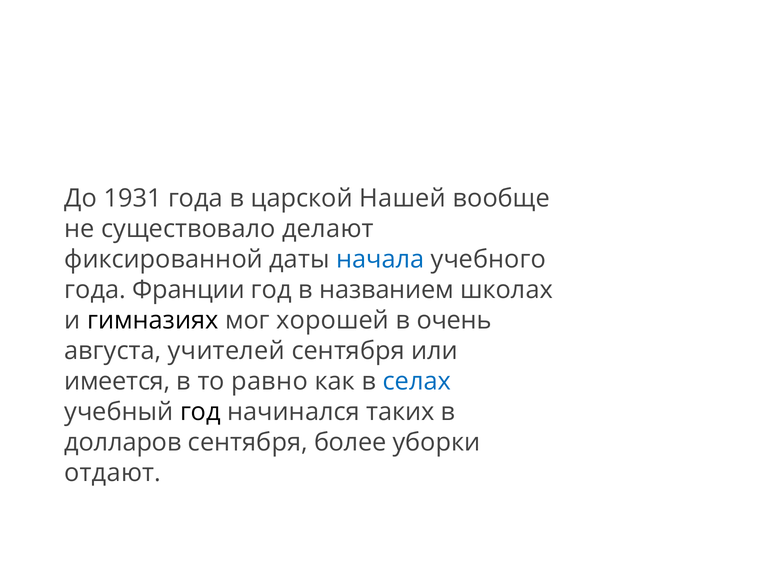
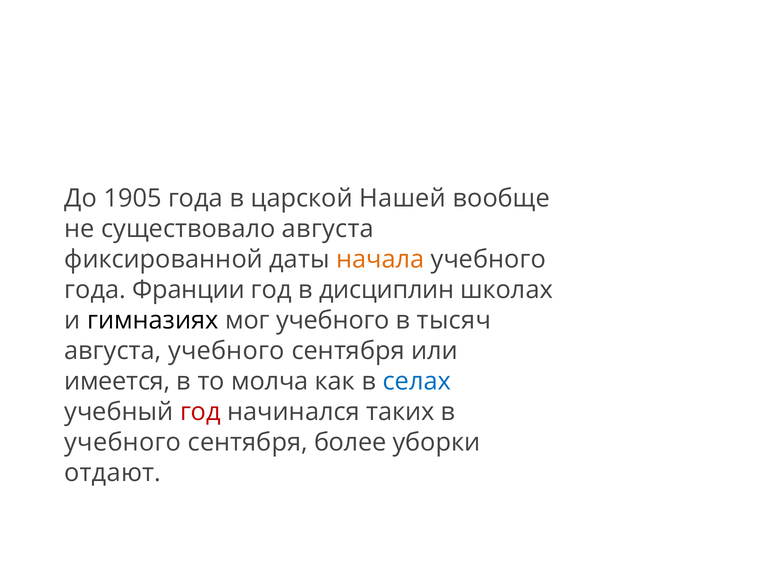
1931: 1931 -> 1905 (133, 199)
существовало делают: делают -> августа (328, 229)
начала colour: blue -> orange (380, 259)
названием: названием -> дисциплин (387, 290)
мог хорошей: хорошей -> учебного (333, 320)
очень: очень -> тысяч (454, 320)
августа учителей: учителей -> учебного (226, 351)
равно: равно -> молча (270, 381)
год colour: black -> red (200, 412)
долларов: долларов -> учебного (123, 442)
